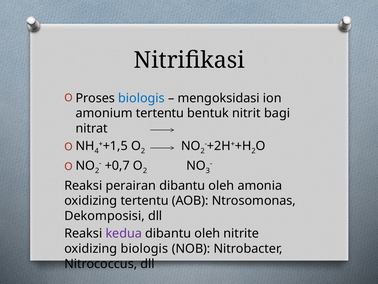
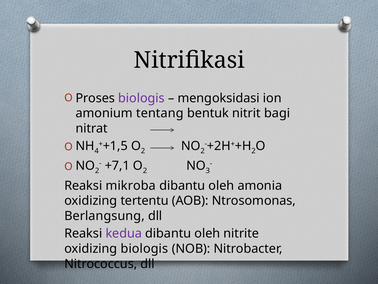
biologis colour: blue -> purple (141, 98)
amonium tertentu: tertentu -> tentang (160, 113)
+0,7: +0,7 -> +7,1 (117, 166)
perairan: perairan -> mikroba (131, 185)
Dekomposisi: Dekomposisi -> Berlangsung (104, 215)
